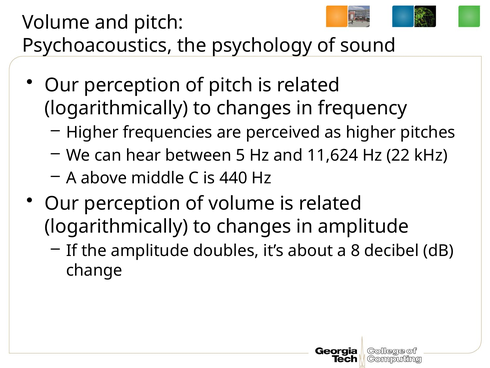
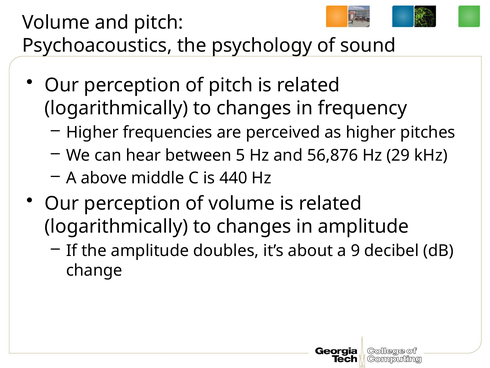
11,624: 11,624 -> 56,876 (333, 155)
22: 22 -> 29 (398, 155)
8: 8 -> 9 (355, 250)
